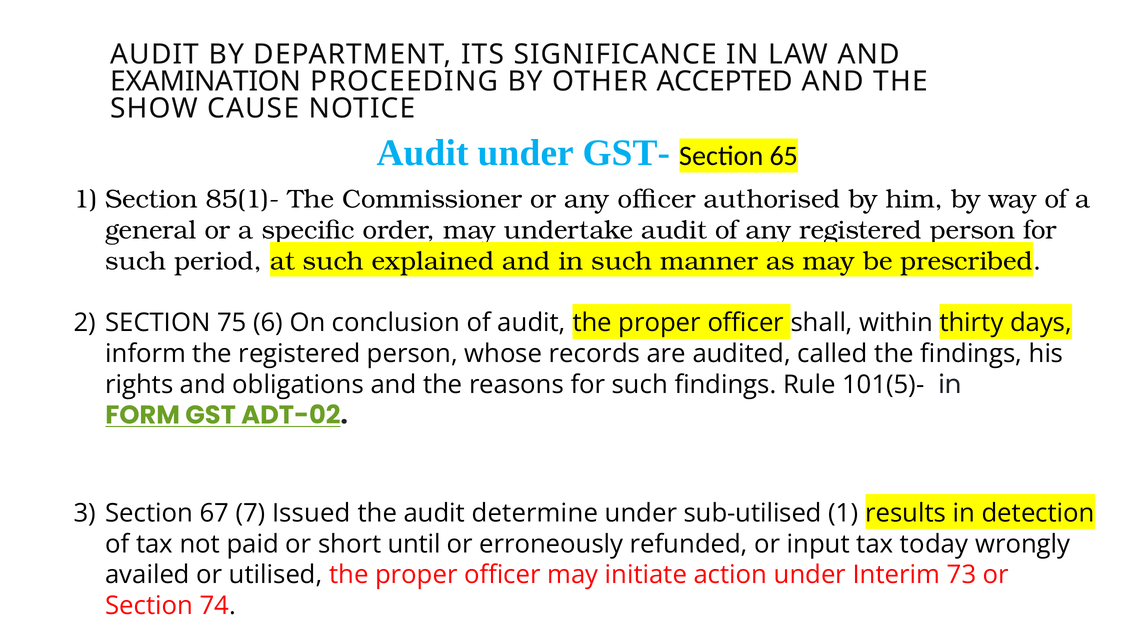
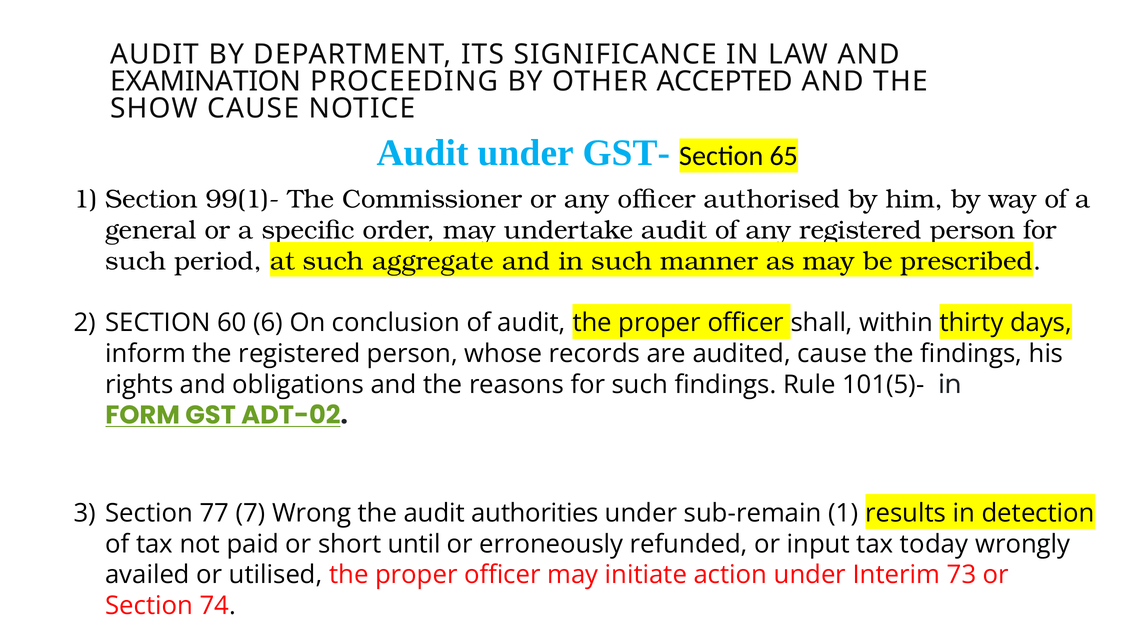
85(1)-: 85(1)- -> 99(1)- (243, 199)
explained: explained -> aggregate (433, 261)
75: 75 -> 60 (232, 323)
audited called: called -> cause (832, 354)
67: 67 -> 77 (214, 513)
Issued: Issued -> Wrong (312, 513)
determine: determine -> authorities (535, 513)
sub-utilised: sub-utilised -> sub-remain (753, 513)
